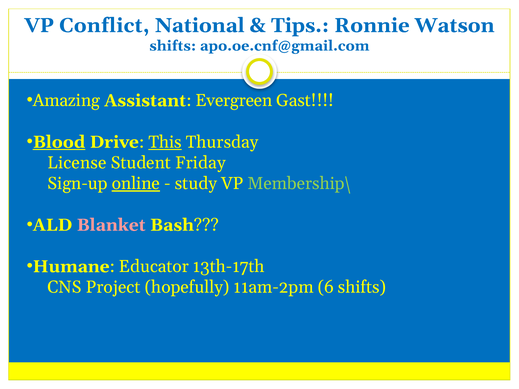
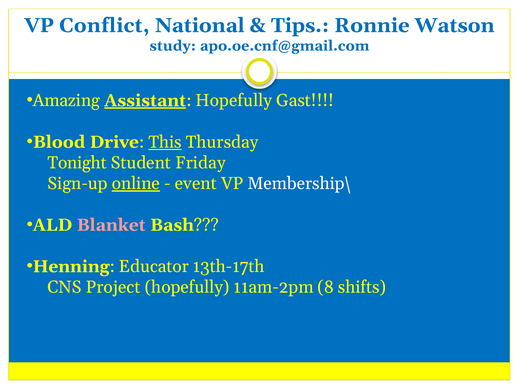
shifts: shifts -> study (173, 46)
Assistant underline: none -> present (145, 101)
Evergreen: Evergreen -> Hopefully (234, 101)
Blood underline: present -> none (59, 142)
License: License -> Tonight (77, 163)
study: study -> event (196, 184)
Membership\ colour: light green -> white (300, 184)
Humane: Humane -> Henning (71, 267)
6: 6 -> 8 (326, 287)
